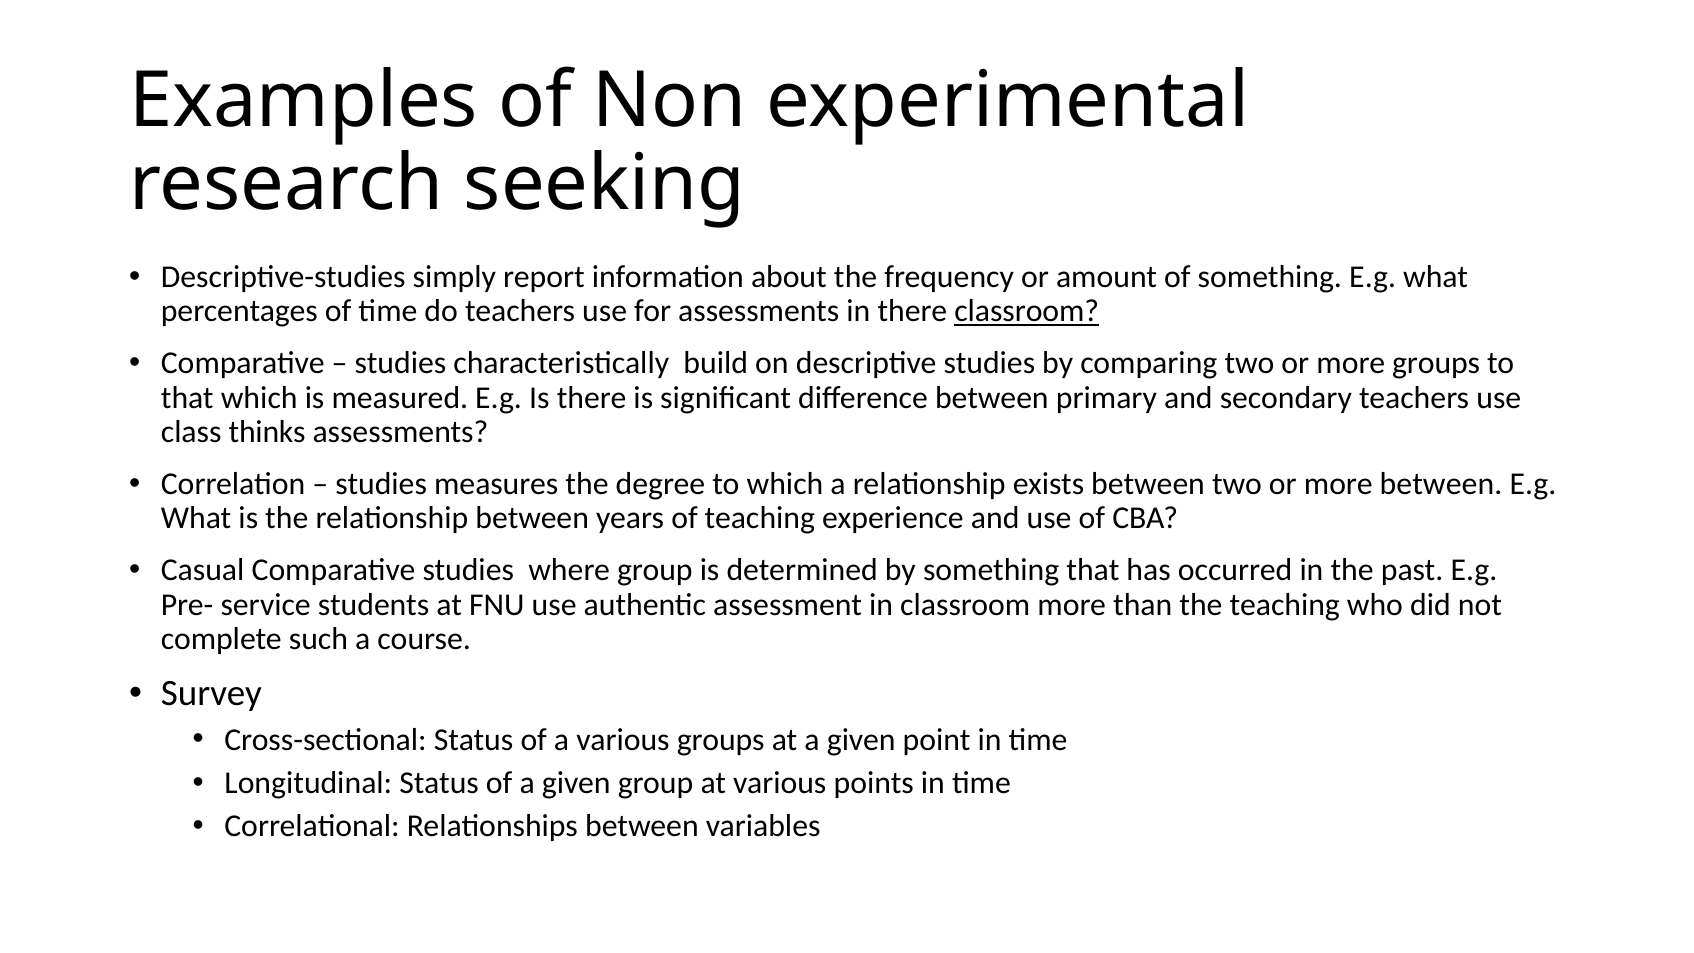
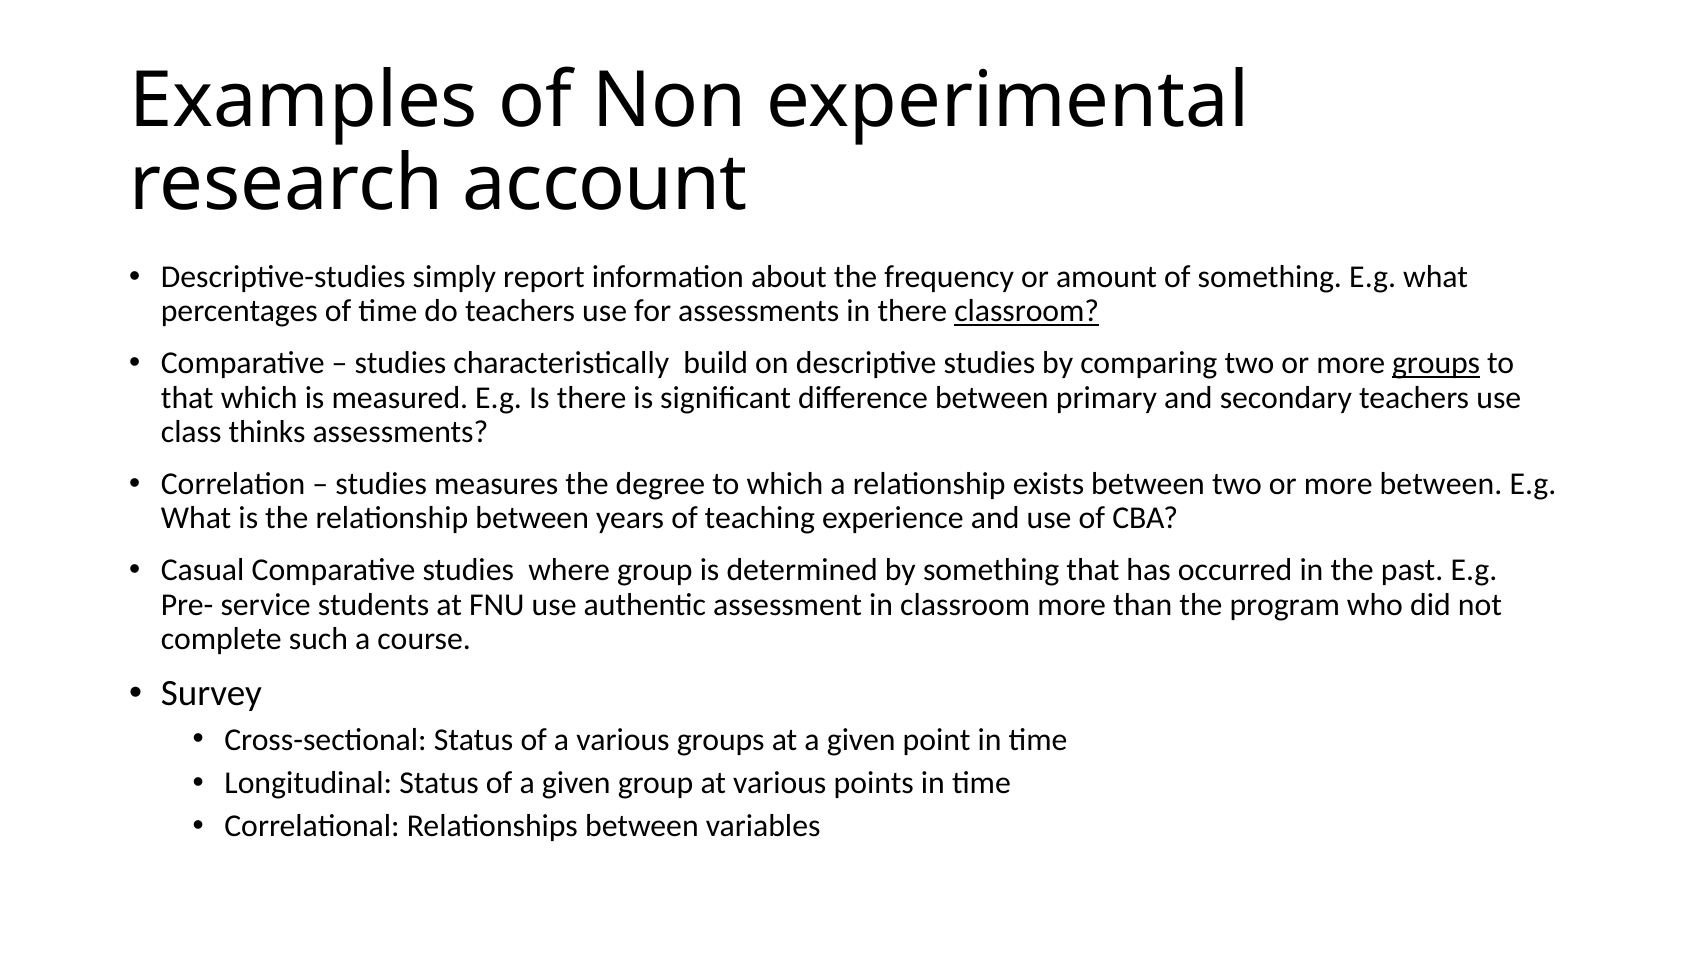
seeking: seeking -> account (605, 184)
groups underline: none -> present (1436, 363)
the teaching: teaching -> program (1285, 604)
